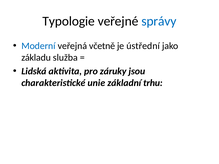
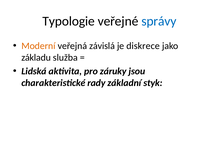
Moderní colour: blue -> orange (38, 46)
včetně: včetně -> závislá (102, 46)
ústřední: ústřední -> diskrece (143, 46)
unie: unie -> rady (96, 83)
trhu: trhu -> styk (153, 83)
